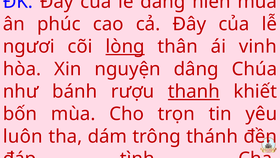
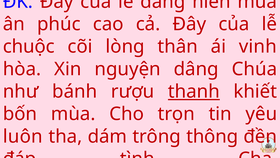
ngươi: ngươi -> chuộc (29, 46)
lòng underline: present -> none (125, 46)
thánh: thánh -> thông (212, 136)
